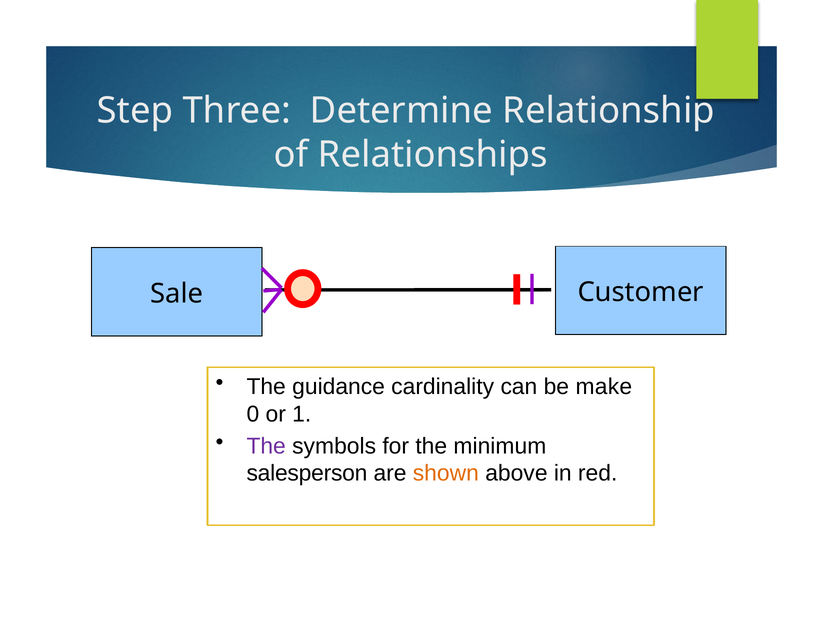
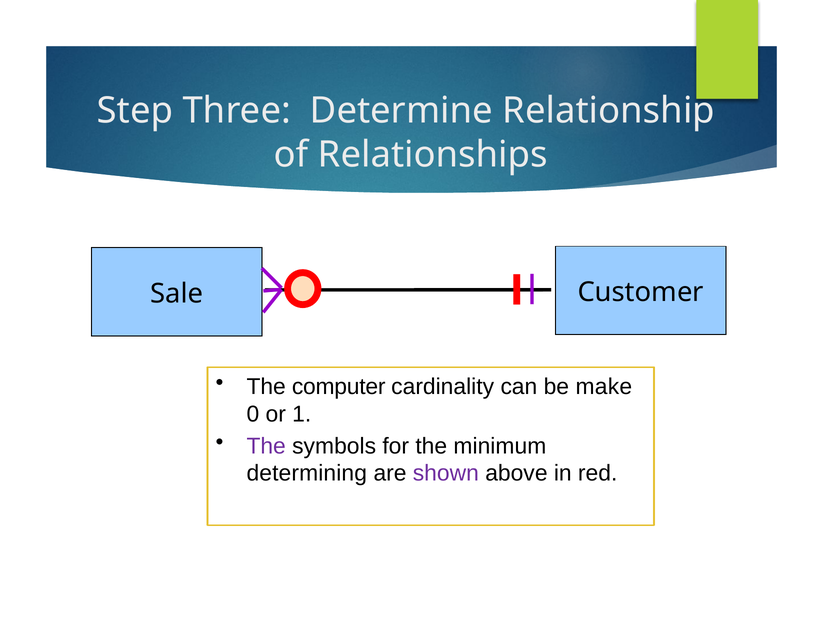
guidance: guidance -> computer (339, 386)
salesperson: salesperson -> determining (307, 473)
shown colour: orange -> purple (446, 473)
